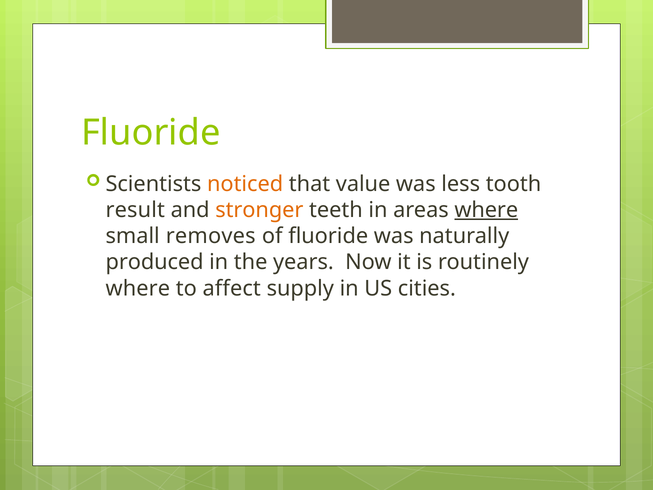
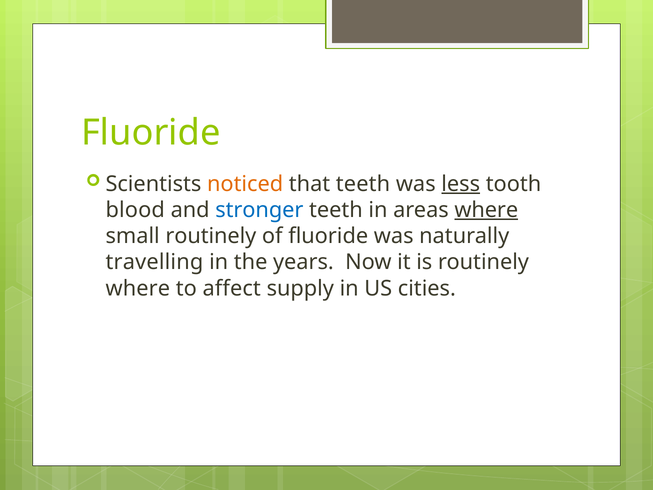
that value: value -> teeth (363, 184)
less underline: none -> present (461, 184)
result: result -> blood (135, 210)
stronger colour: orange -> blue (259, 210)
small removes: removes -> routinely (211, 236)
produced: produced -> travelling (154, 262)
